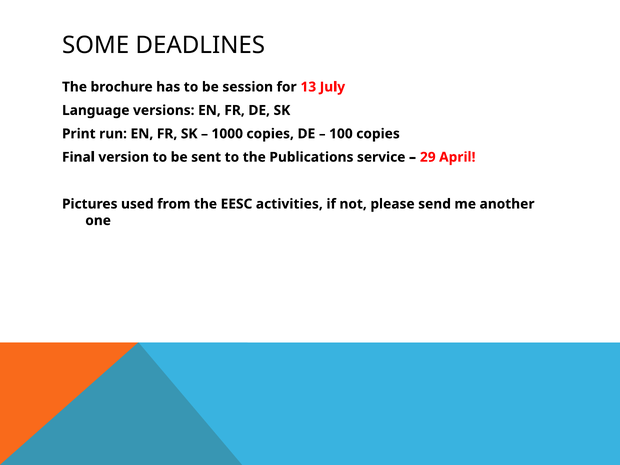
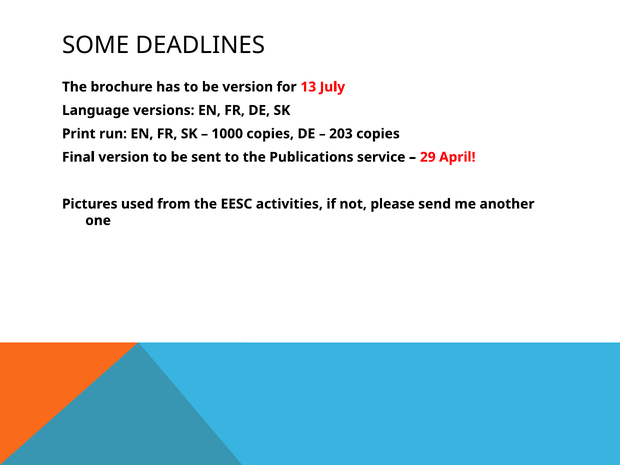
be session: session -> version (248, 87)
100: 100 -> 203 (341, 134)
